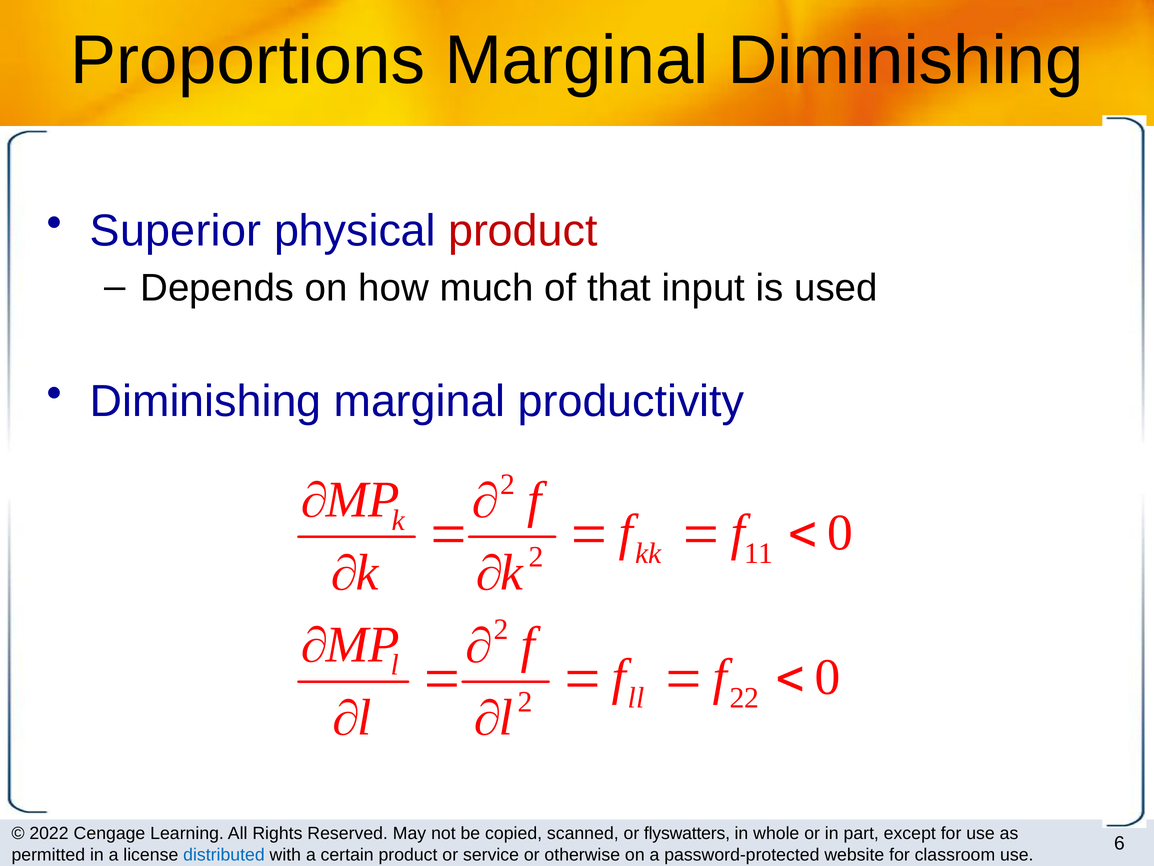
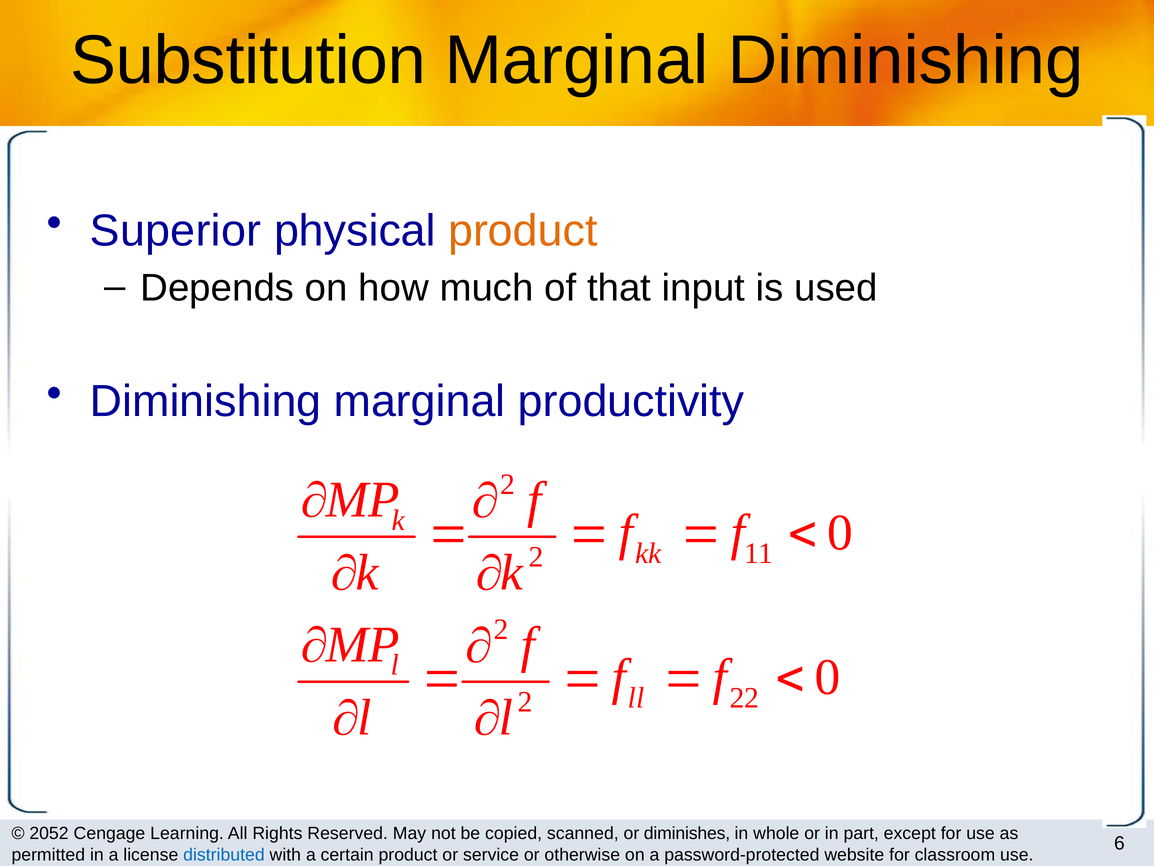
Proportions: Proportions -> Substitution (248, 60)
product colour: red -> orange (523, 231)
2022: 2022 -> 2052 (49, 833)
flyswatters: flyswatters -> diminishes (687, 833)
